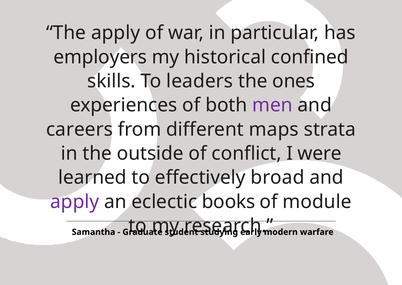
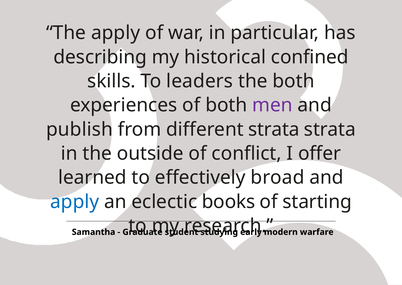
employers: employers -> describing (100, 57)
the ones: ones -> both (294, 81)
careers: careers -> publish (79, 129)
different maps: maps -> strata (274, 129)
were: were -> offer (320, 153)
apply colour: purple -> blue (75, 201)
module: module -> starting (317, 201)
